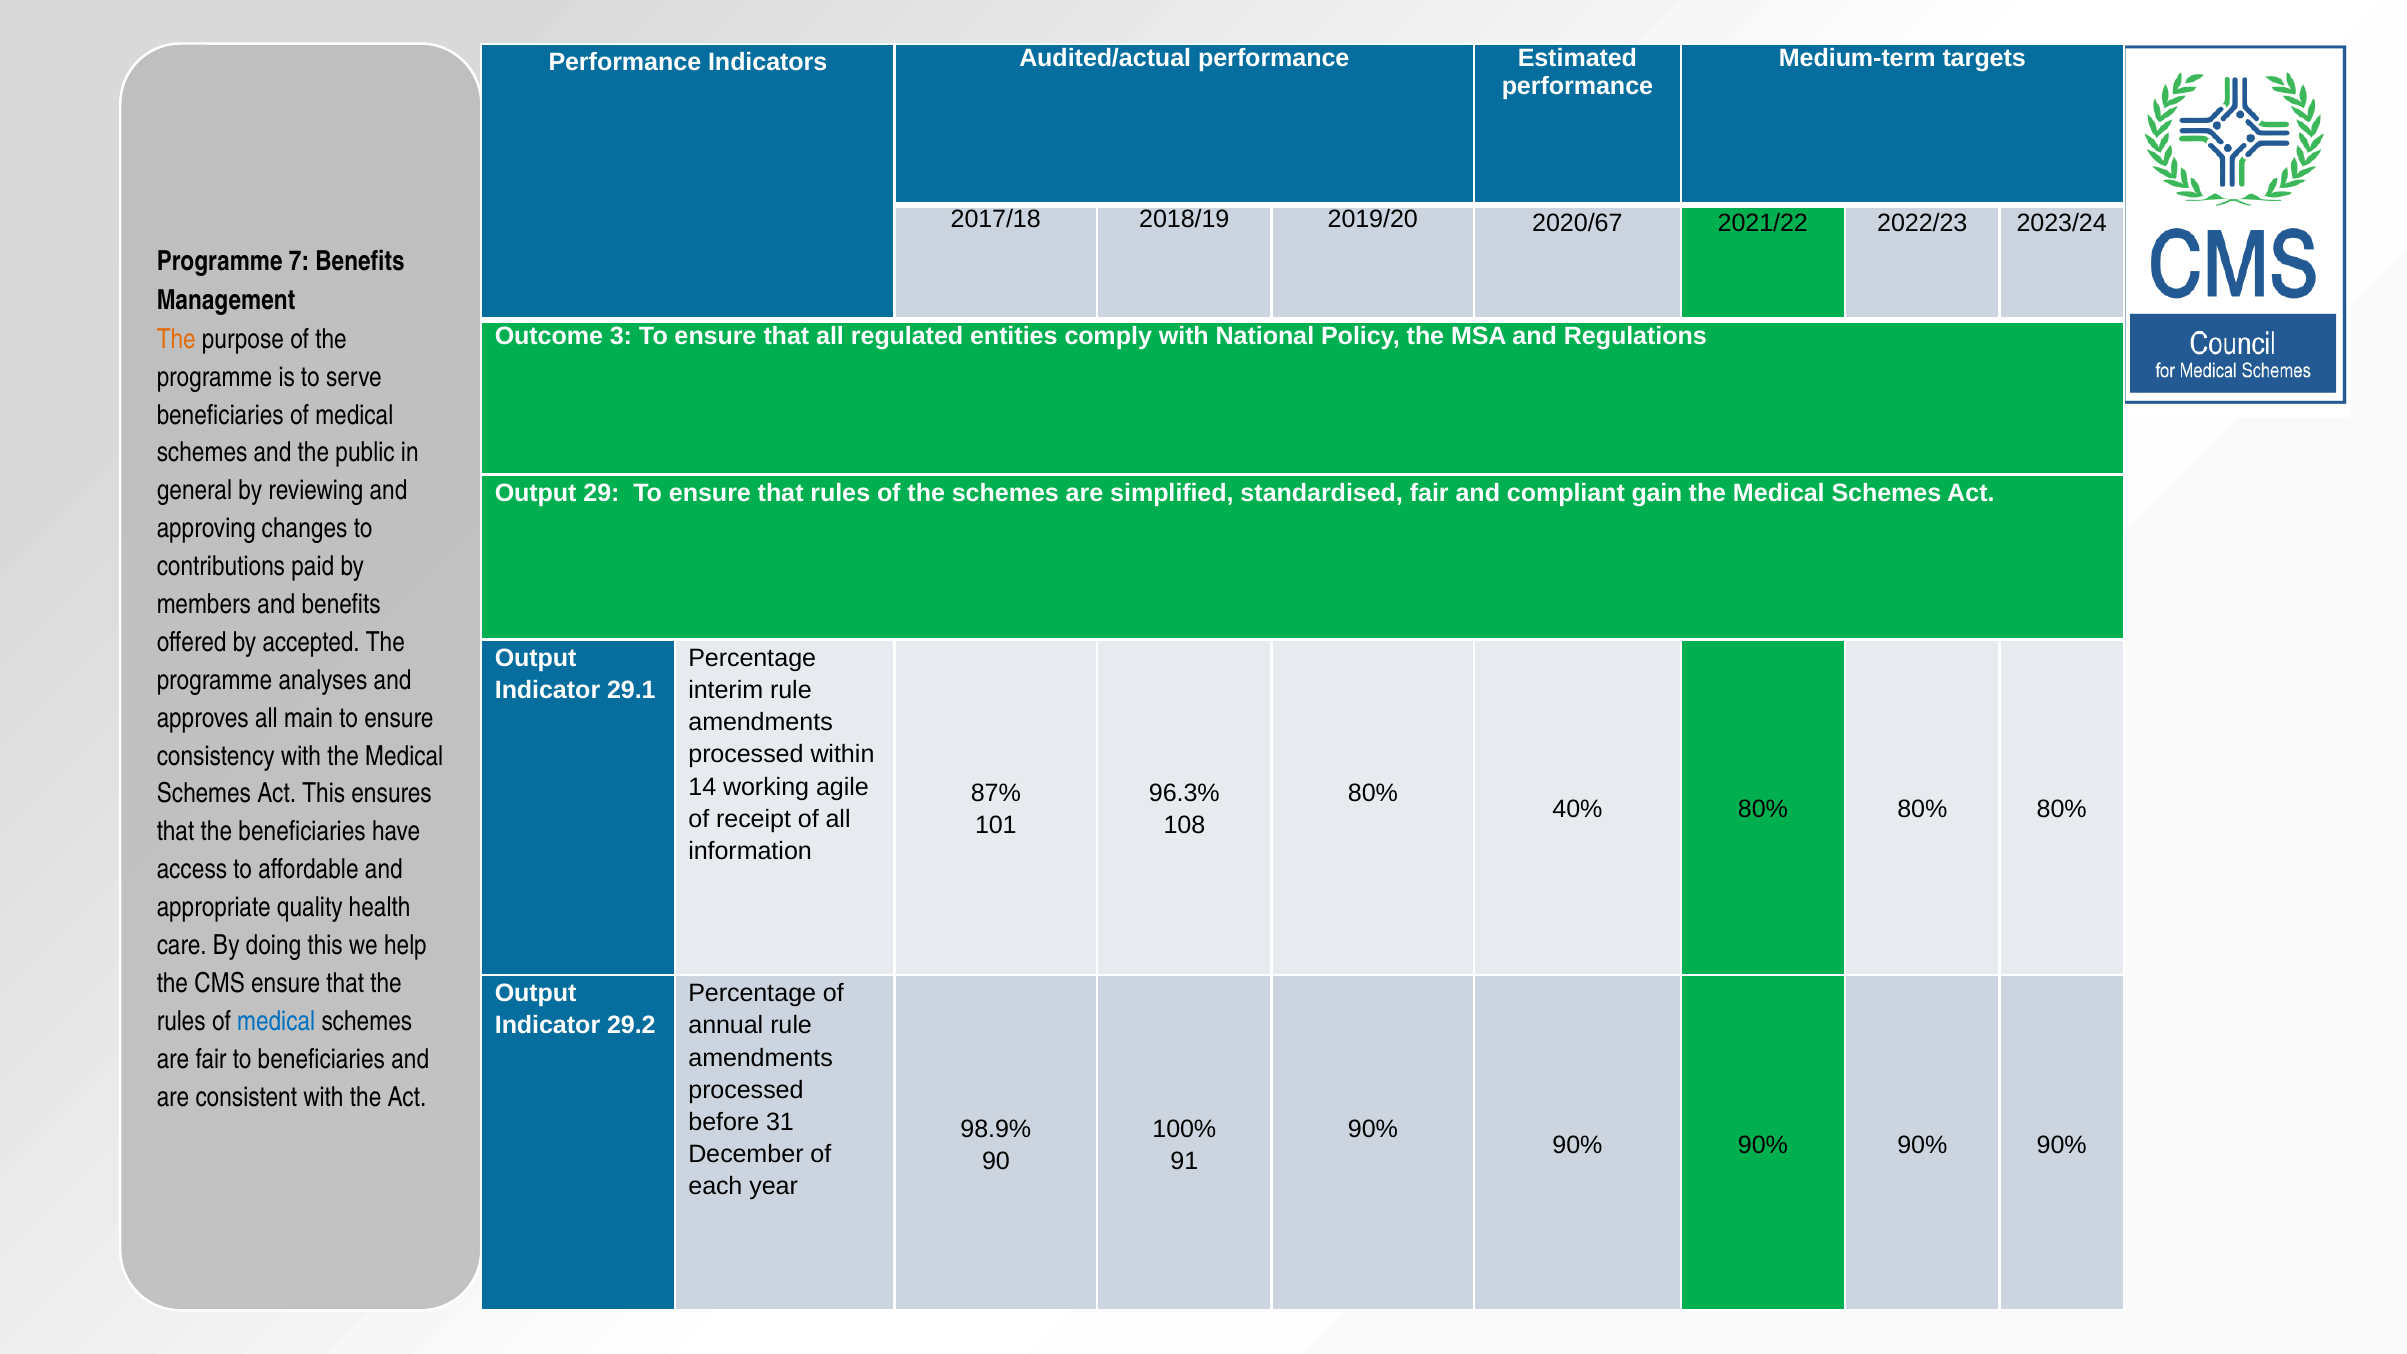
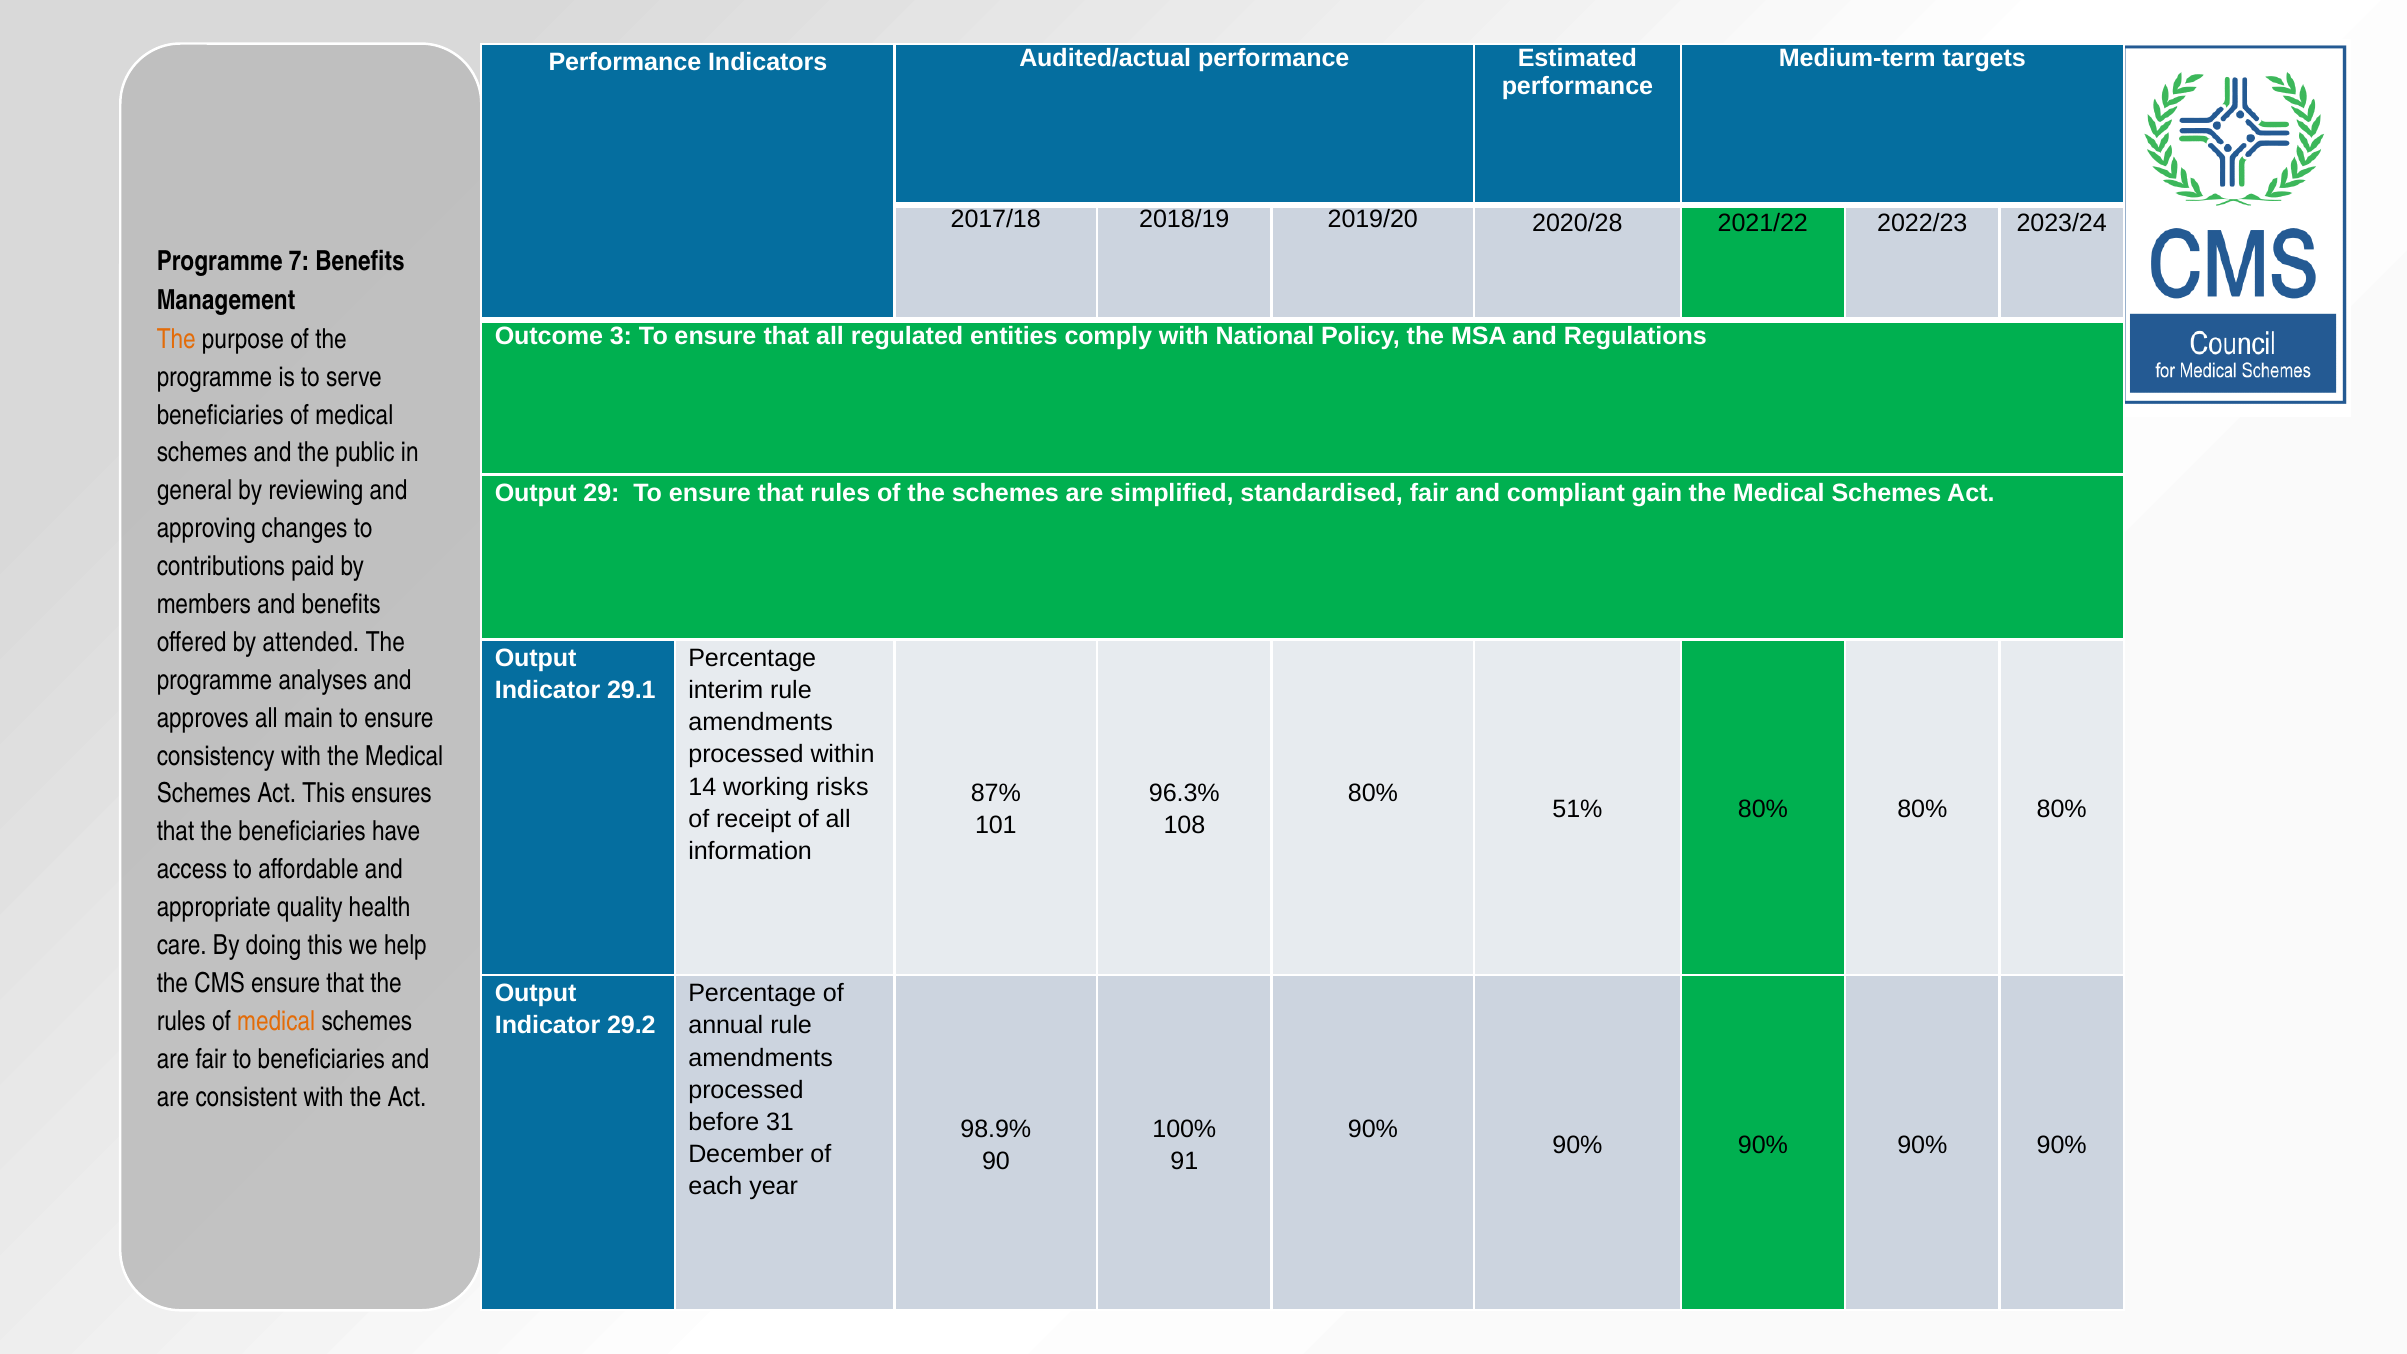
2020/67: 2020/67 -> 2020/28 (1577, 224)
accepted: accepted -> attended (311, 642)
agile: agile -> risks (842, 787)
40%: 40% -> 51% (1577, 810)
medical colour: blue -> orange (276, 1021)
